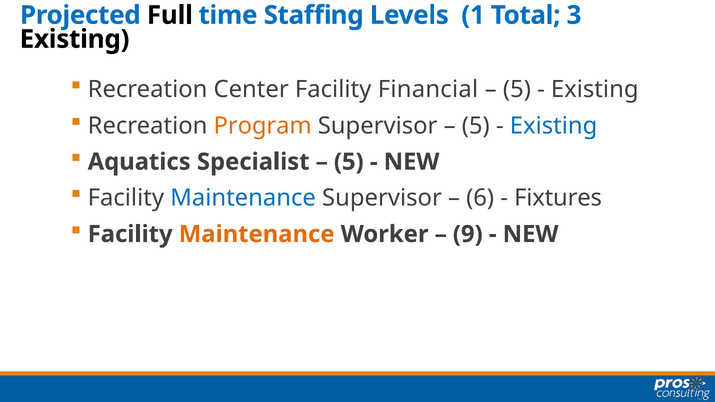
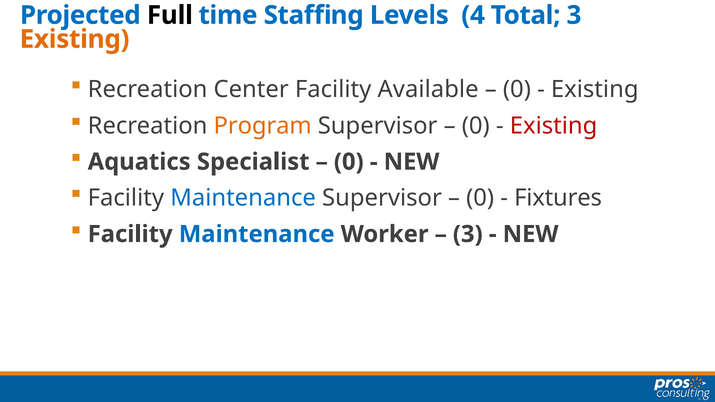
1: 1 -> 4 (473, 15)
Existing colour: black -> orange (75, 39)
Financial: Financial -> Available (428, 90)
5: 5 -> 0 (517, 90)
5: 5 -> 0 (476, 126)
Existing colour: blue -> red (554, 126)
5: 5 -> 0 (349, 162)
6: 6 -> 0 (480, 198)
Maintenance colour: orange -> blue (257, 234)
9: 9 -> 3 (468, 234)
